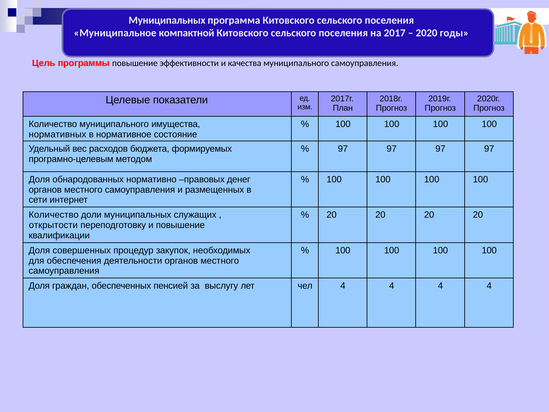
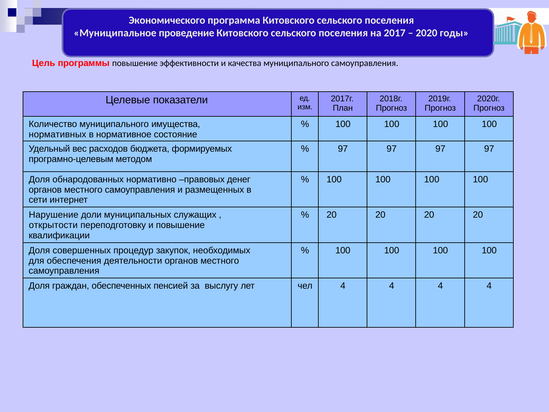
Муниципальных: Муниципальных -> Экономического (167, 20)
компактной: компактной -> проведение (187, 33)
Количество: Количество -> Нарушение (54, 215)
